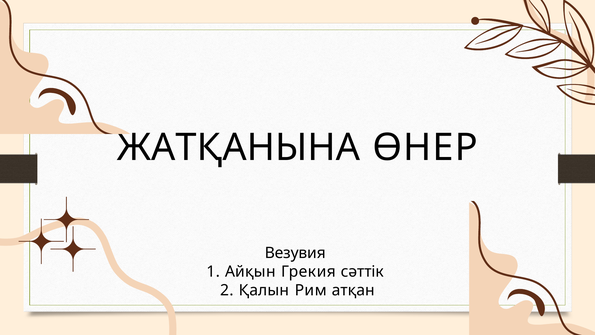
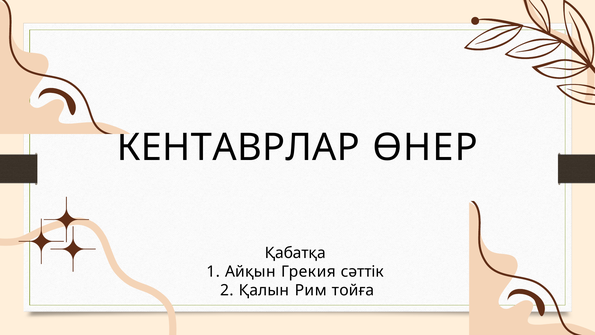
ЖАТҚАНЫНА: ЖАТҚАНЫНА -> КЕНТАВРЛАР (238, 148)
Везувия: Везувия -> Қабатқа (295, 253)
атқан: атқан -> тойға (353, 290)
